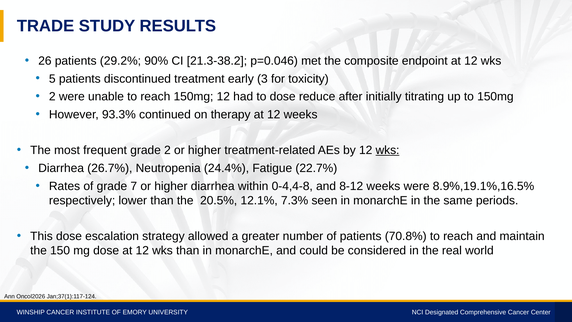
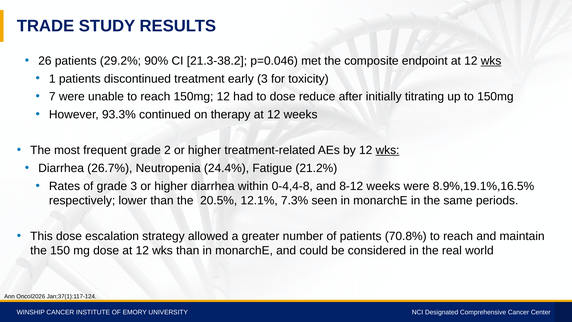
wks underline: none -> present (491, 61)
5: 5 -> 1 (52, 79)
2: 2 -> 7 (52, 97)
22.7%: 22.7% -> 21.2% (316, 168)
grade 7: 7 -> 3 (134, 186)
